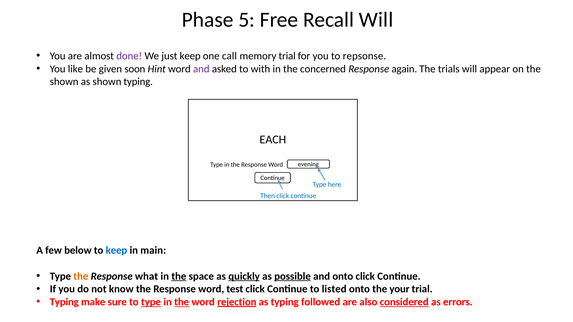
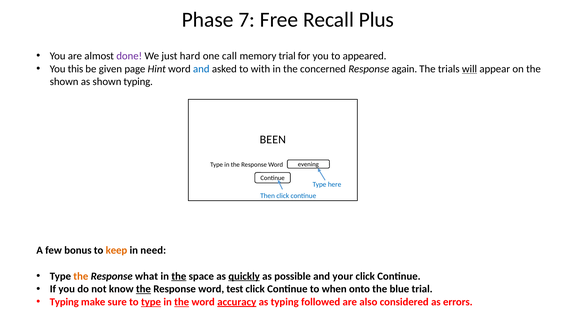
5: 5 -> 7 (247, 20)
Recall Will: Will -> Plus (376, 20)
just keep: keep -> hard (190, 56)
repsonse: repsonse -> appeared (365, 56)
like: like -> this (75, 69)
soon: soon -> page (135, 69)
and colour: purple -> blue (201, 69)
will underline: none -> present (469, 69)
EACH: EACH -> BEEN (273, 140)
below: below -> bonus (78, 251)
keep colour: blue -> orange (116, 251)
main: main -> need (153, 251)
possible underline: present -> none (293, 276)
and onto: onto -> your (343, 276)
the underline: none -> present (143, 289)
listed: listed -> when (334, 289)
your: your -> blue (399, 289)
rejection: rejection -> accuracy (237, 302)
considered underline: present -> none (404, 302)
